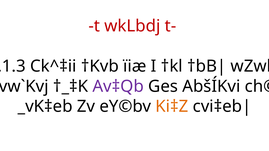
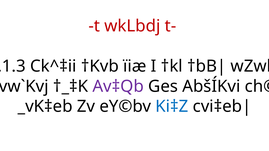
Ki‡Z colour: orange -> blue (172, 107)
